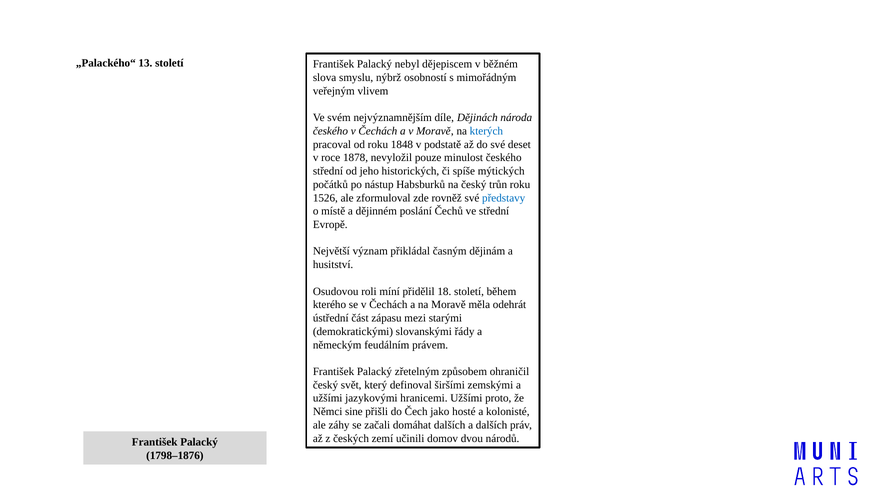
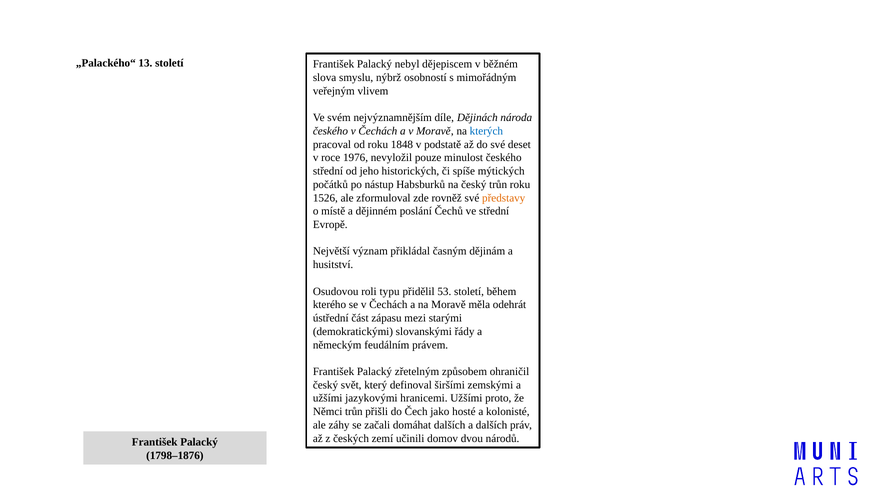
1878: 1878 -> 1976 (356, 158)
představy colour: blue -> orange (504, 198)
míní: míní -> typu (390, 291)
18: 18 -> 53 (444, 291)
Němci sine: sine -> trůn (354, 411)
